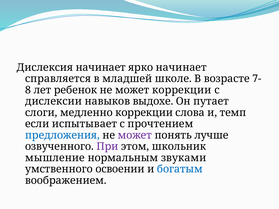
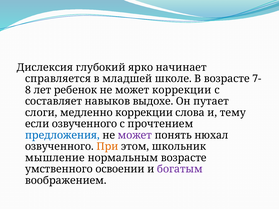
Дислексия начинает: начинает -> глубокий (101, 67)
дислексии: дислексии -> составляет (54, 101)
темп: темп -> тему (233, 113)
если испытывает: испытывает -> озвученного (85, 124)
лучше: лучше -> нюхал (211, 135)
При colour: purple -> orange (107, 147)
нормальным звуками: звуками -> возрасте (184, 158)
богатым colour: blue -> purple (180, 169)
